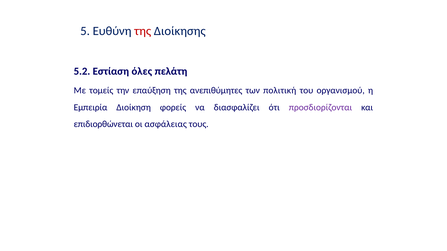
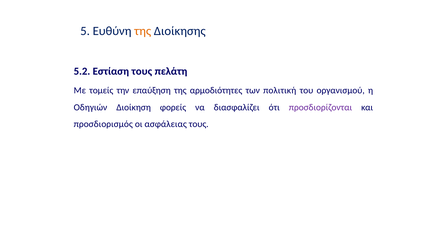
της colour: red -> orange (143, 31)
Εστίαση όλες: όλες -> τους (142, 71)
ανεπιθύμητες: ανεπιθύμητες -> αρμοδιότητες (216, 91)
Εμπειρία: Εμπειρία -> Οδηγιών (90, 107)
επιδιορθώνεται: επιδιορθώνεται -> προσδιορισμός (103, 124)
